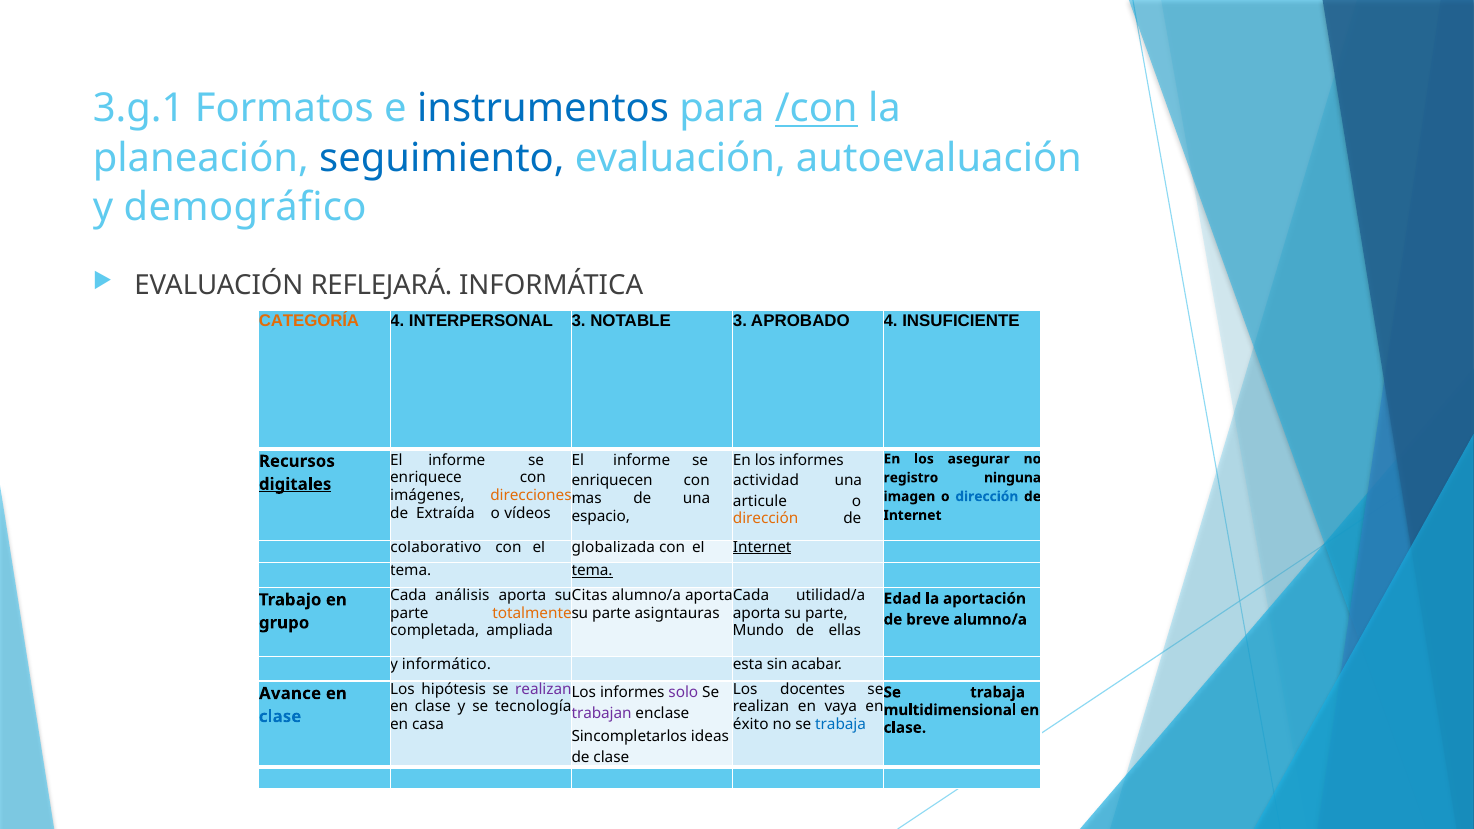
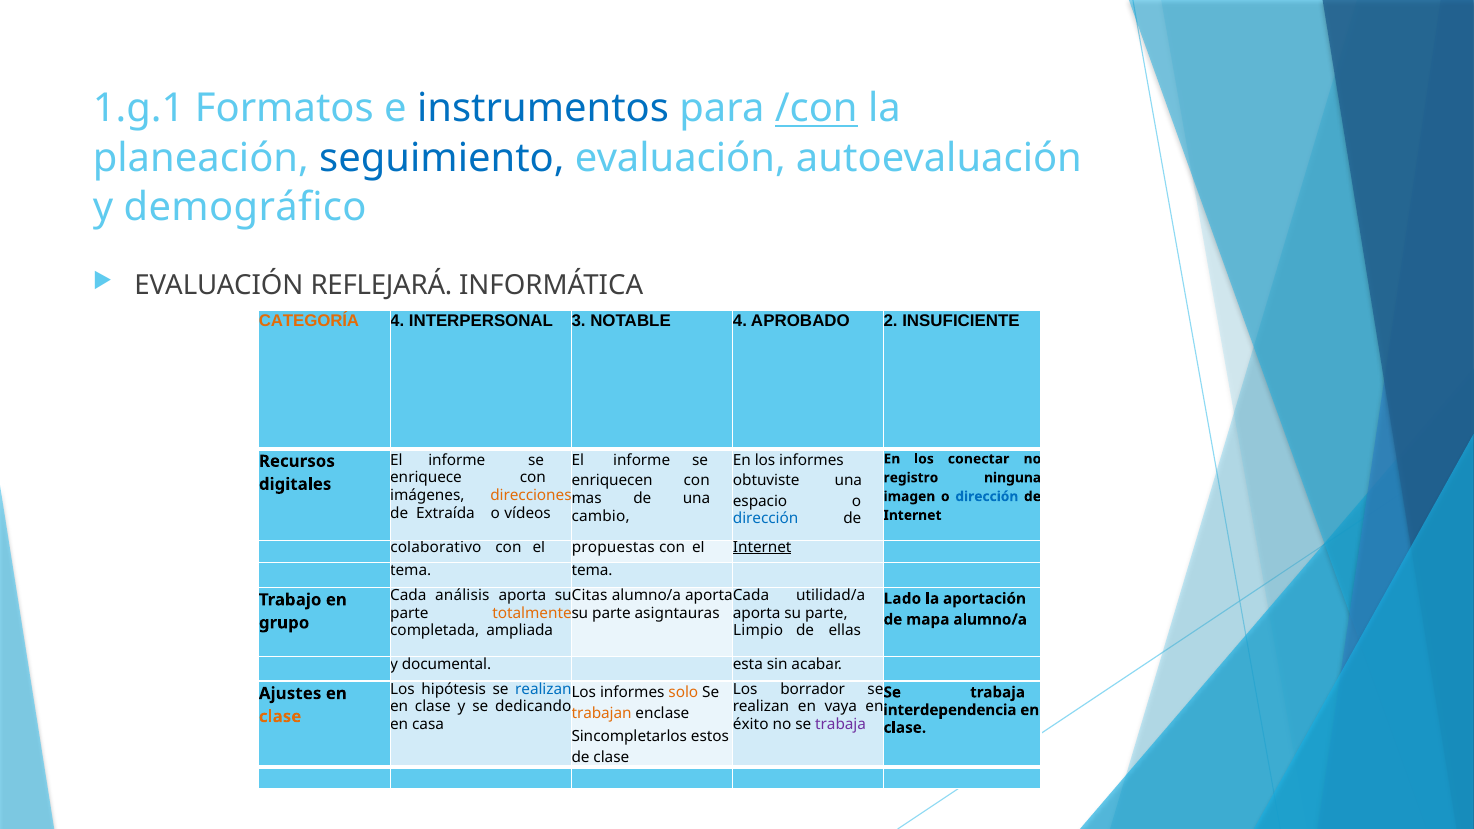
3.g.1: 3.g.1 -> 1.g.1 (139, 109)
NOTABLE 3: 3 -> 4 (740, 321)
APROBADO 4: 4 -> 2 (891, 321)
asegurar: asegurar -> conectar (979, 459)
actividad: actividad -> obtuviste (766, 481)
digitales underline: present -> none (295, 484)
articule: articule -> espacio (760, 502)
espacio: espacio -> cambio (601, 516)
dirección colour: orange -> blue (766, 518)
globalizada: globalizada -> propuestas (613, 547)
tema underline: present -> none (592, 571)
Edad: Edad -> Lado (902, 599)
breve: breve -> mapa (928, 620)
Mundo: Mundo -> Limpio (758, 631)
informático: informático -> documental (446, 664)
realizan colour: purple -> blue (543, 689)
docentes: docentes -> borrador (813, 689)
solo colour: purple -> orange (683, 692)
Avance: Avance -> Ajustes (290, 694)
tecnología: tecnología -> dedicando (533, 707)
multidimensional: multidimensional -> interdependencia (950, 710)
trabajan colour: purple -> orange (602, 713)
clase colour: blue -> orange (280, 717)
trabaja colour: blue -> purple (841, 725)
ideas: ideas -> estos (710, 736)
